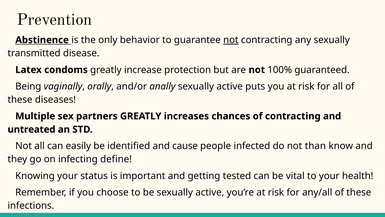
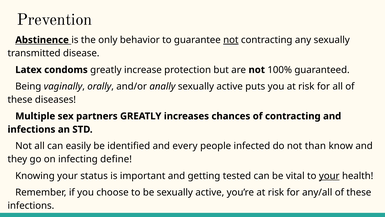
untreated: untreated -> infections (31, 129)
cause: cause -> every (185, 146)
your underline: none -> present (329, 175)
